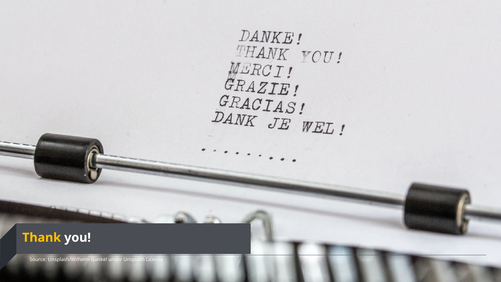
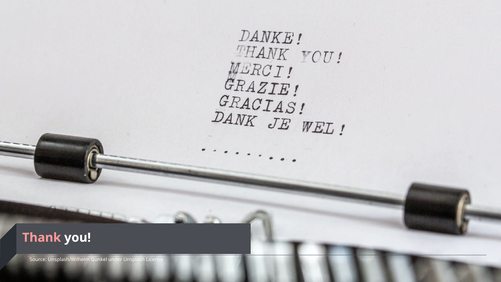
Thank colour: yellow -> pink (42, 237)
